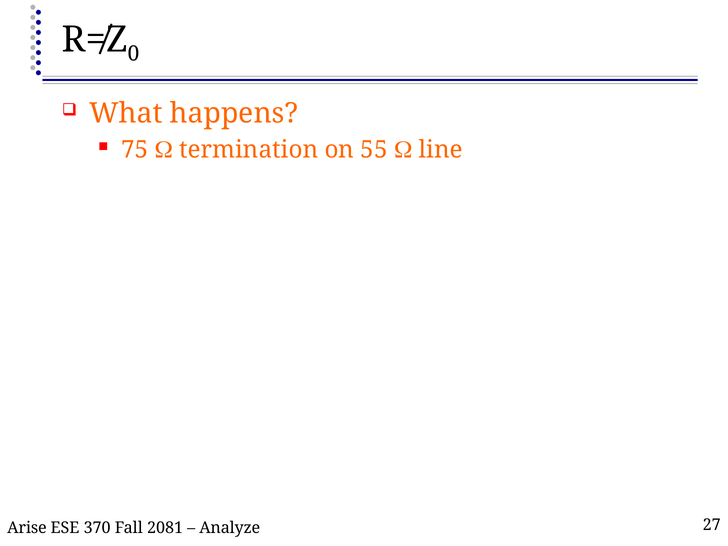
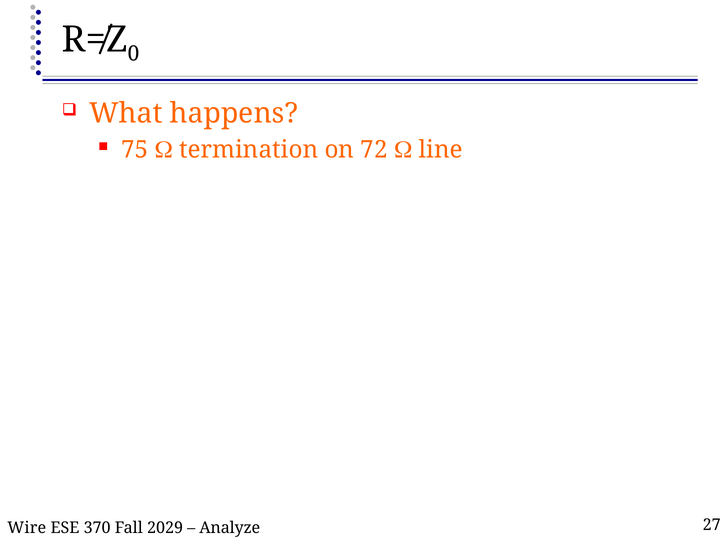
55: 55 -> 72 (374, 150)
Arise: Arise -> Wire (27, 528)
2081: 2081 -> 2029 (165, 528)
